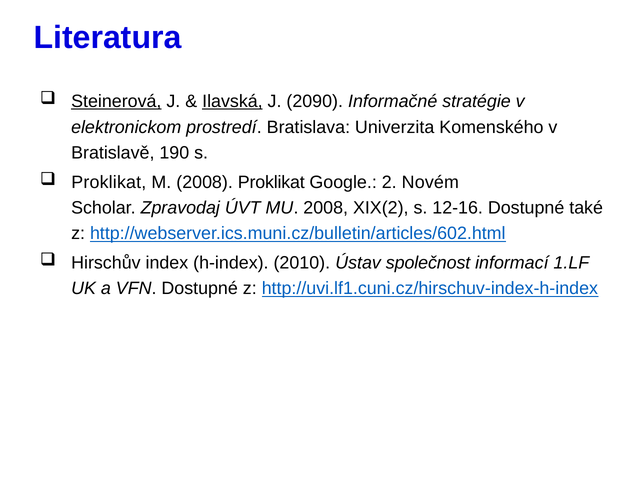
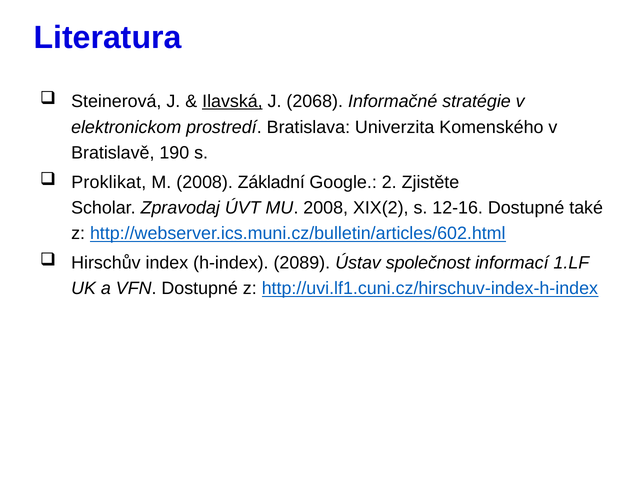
Steinerová underline: present -> none (116, 101)
2090: 2090 -> 2068 (315, 101)
2008 Proklikat: Proklikat -> Základní (271, 182)
Novém: Novém -> Zjistěte (430, 182)
2010: 2010 -> 2089 (302, 263)
